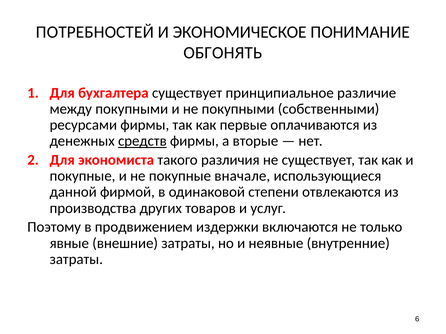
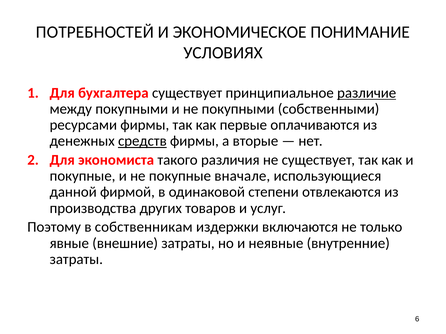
ОБГОНЯТЬ: ОБГОНЯТЬ -> УСЛОВИЯХ (223, 53)
различие underline: none -> present (367, 93)
продвижением: продвижением -> собственникам (144, 227)
